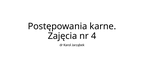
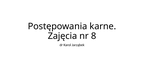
4: 4 -> 8 (94, 36)
